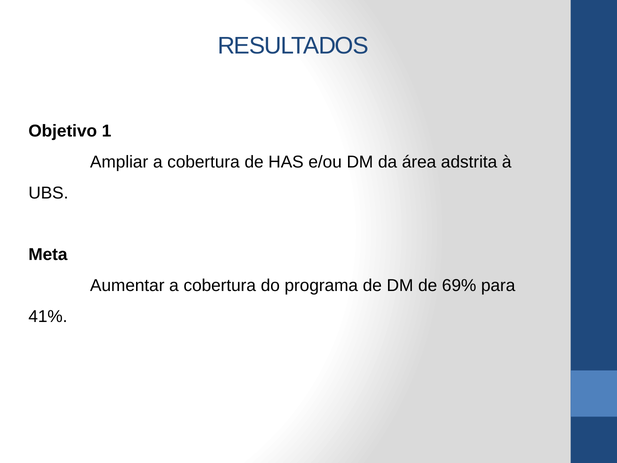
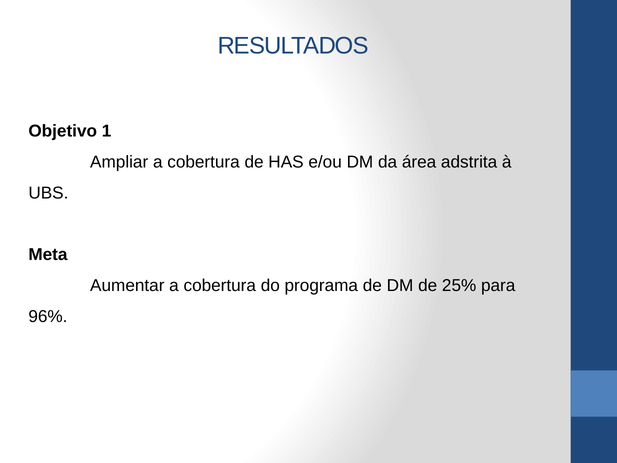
69%: 69% -> 25% (459, 285)
41%: 41% -> 96% (48, 316)
